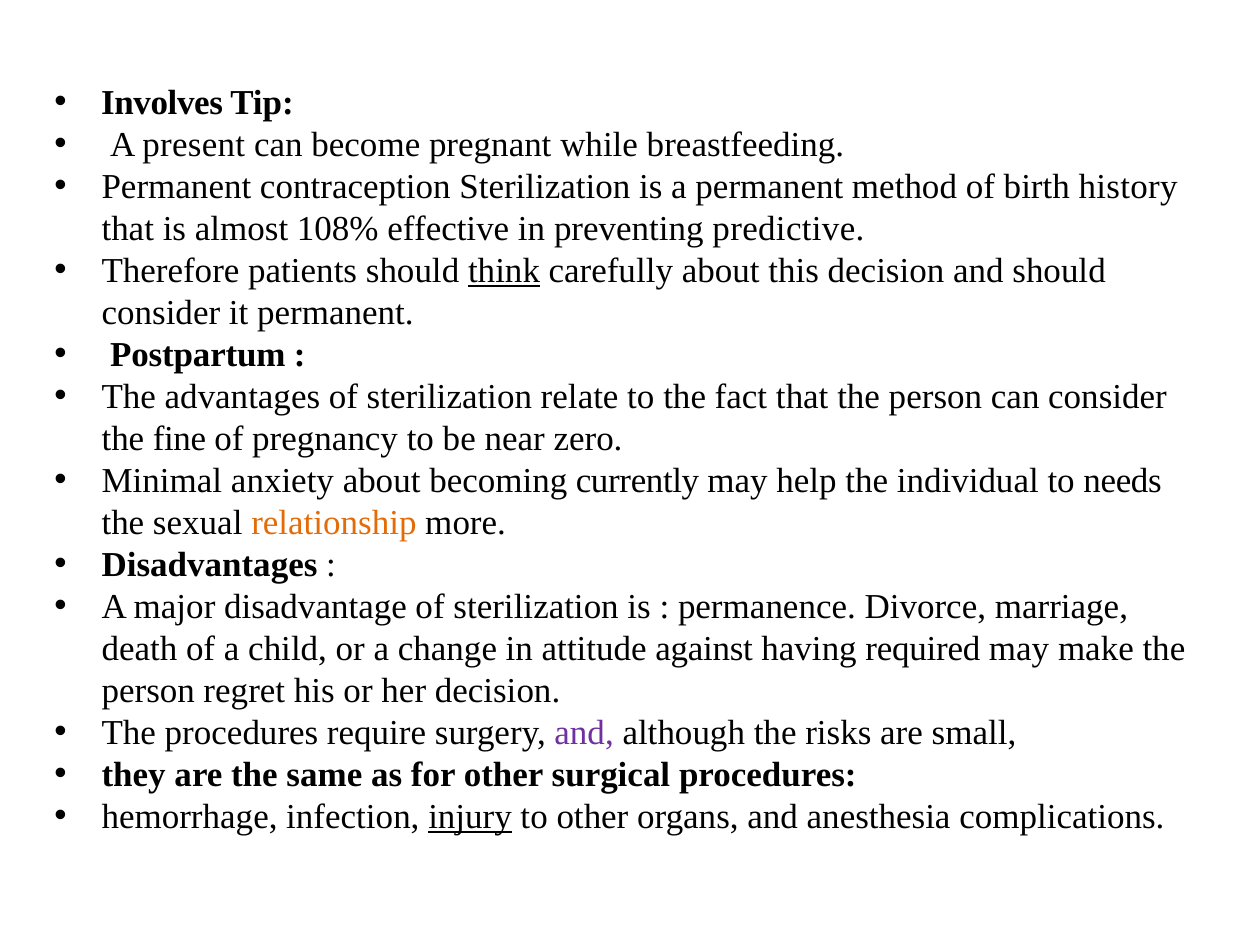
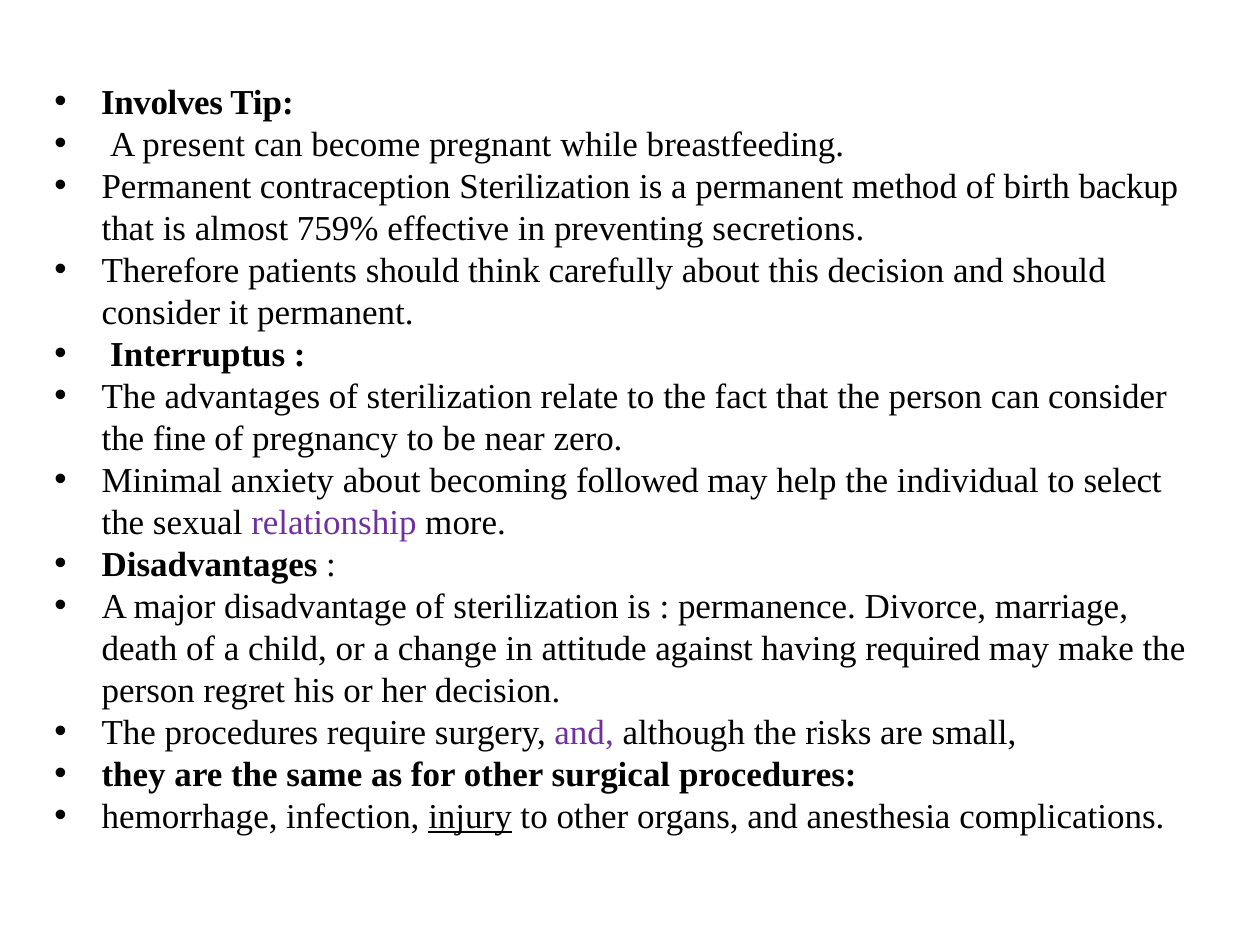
history: history -> backup (1128, 187)
108%: 108% -> 759% (338, 229)
predictive: predictive -> secretions (788, 229)
think underline: present -> none (504, 271)
Postpartum: Postpartum -> Interruptus (198, 355)
currently: currently -> followed (637, 481)
needs: needs -> select (1123, 481)
relationship colour: orange -> purple (334, 523)
